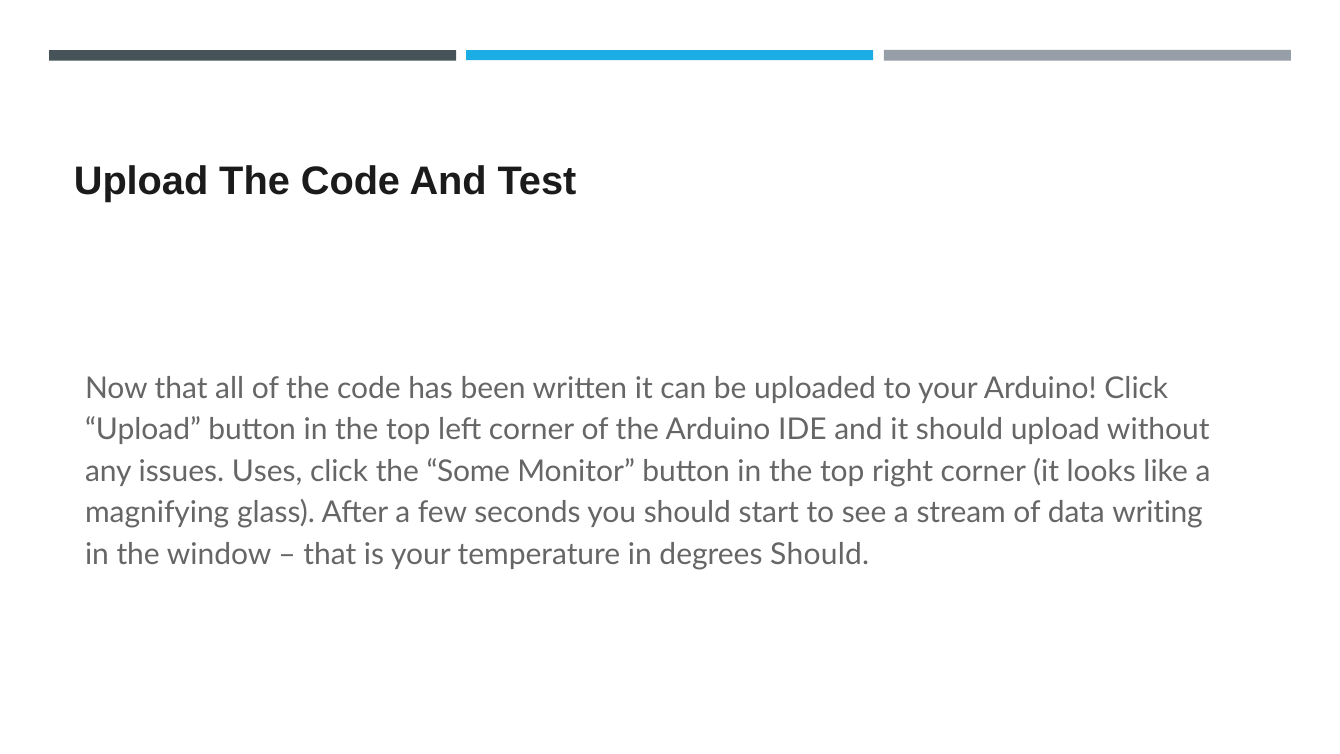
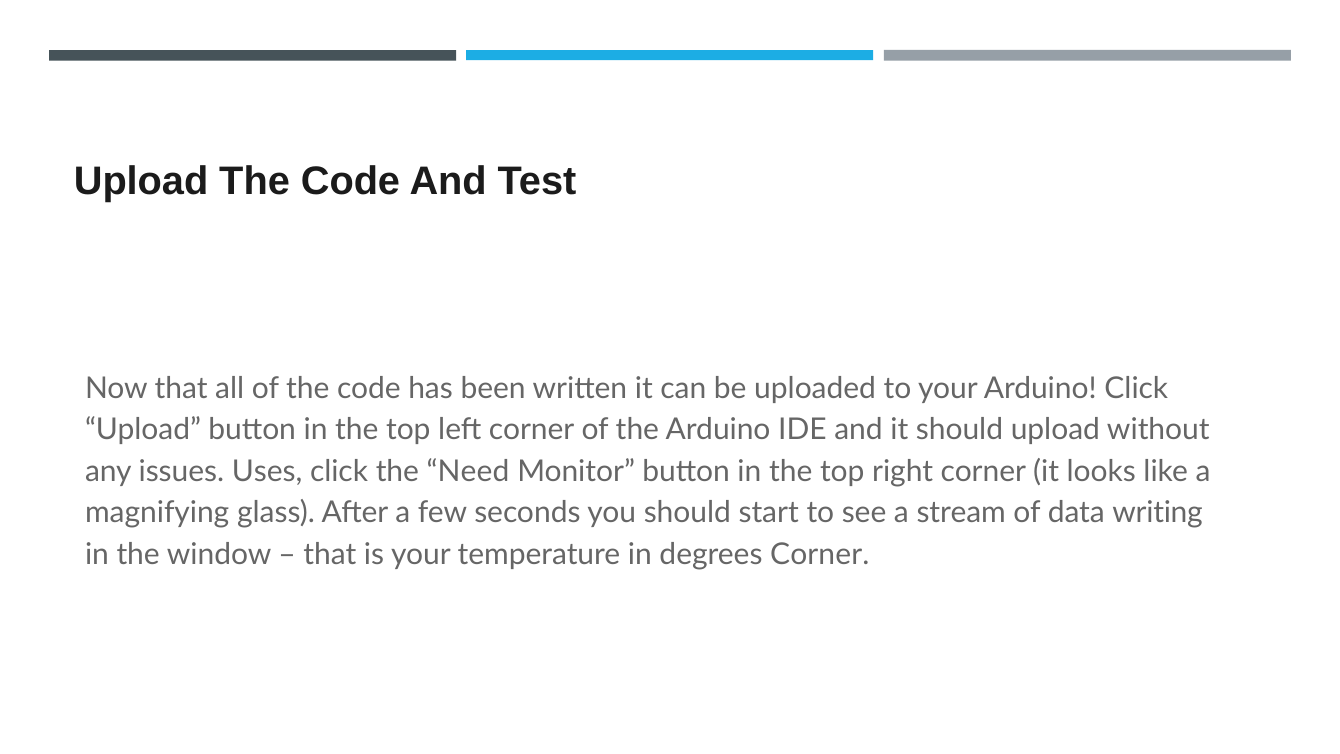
Some: Some -> Need (468, 471)
degrees Should: Should -> Corner (820, 554)
